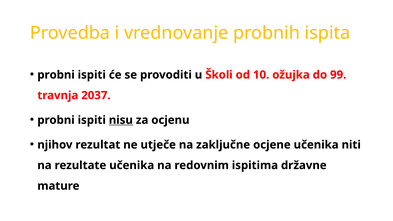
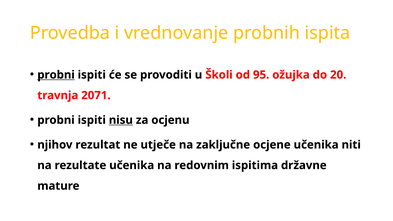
probni underline: none -> present (56, 75)
10: 10 -> 95 (261, 75)
99: 99 -> 20 (338, 75)
2037: 2037 -> 2071 (96, 95)
